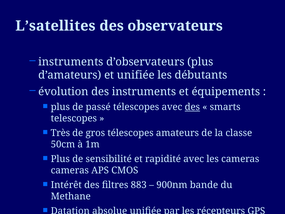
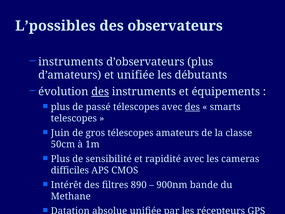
L’satellites: L’satellites -> L’possibles (55, 26)
des underline: none -> present (100, 91)
Très: Très -> Juin (60, 133)
cameras: cameras -> difficiles (70, 170)
883: 883 -> 890 (139, 185)
